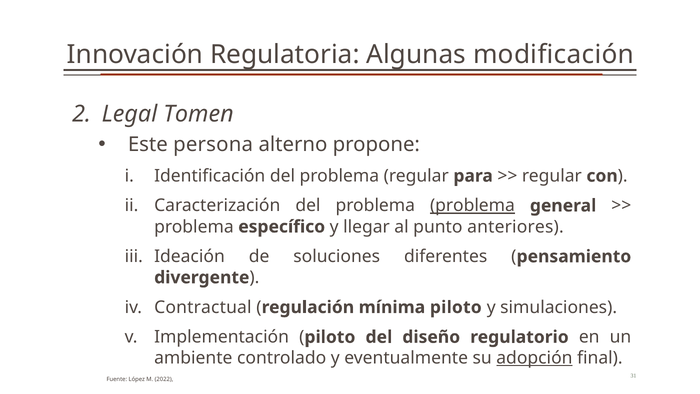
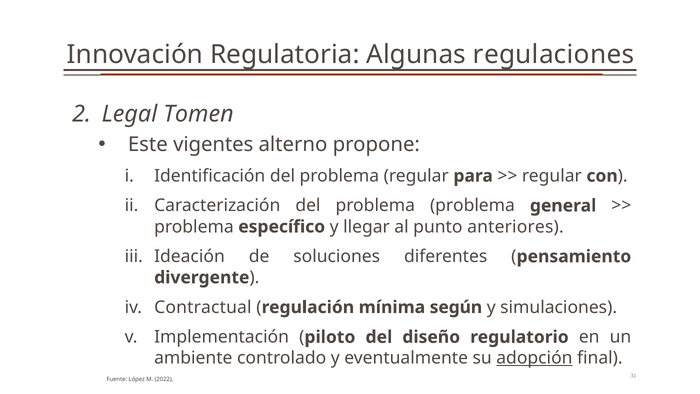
modificación: modificación -> regulaciones (554, 55)
persona: persona -> vigentes (213, 144)
problema underline: present -> none (472, 206)
mínima piloto: piloto -> según (456, 307)
